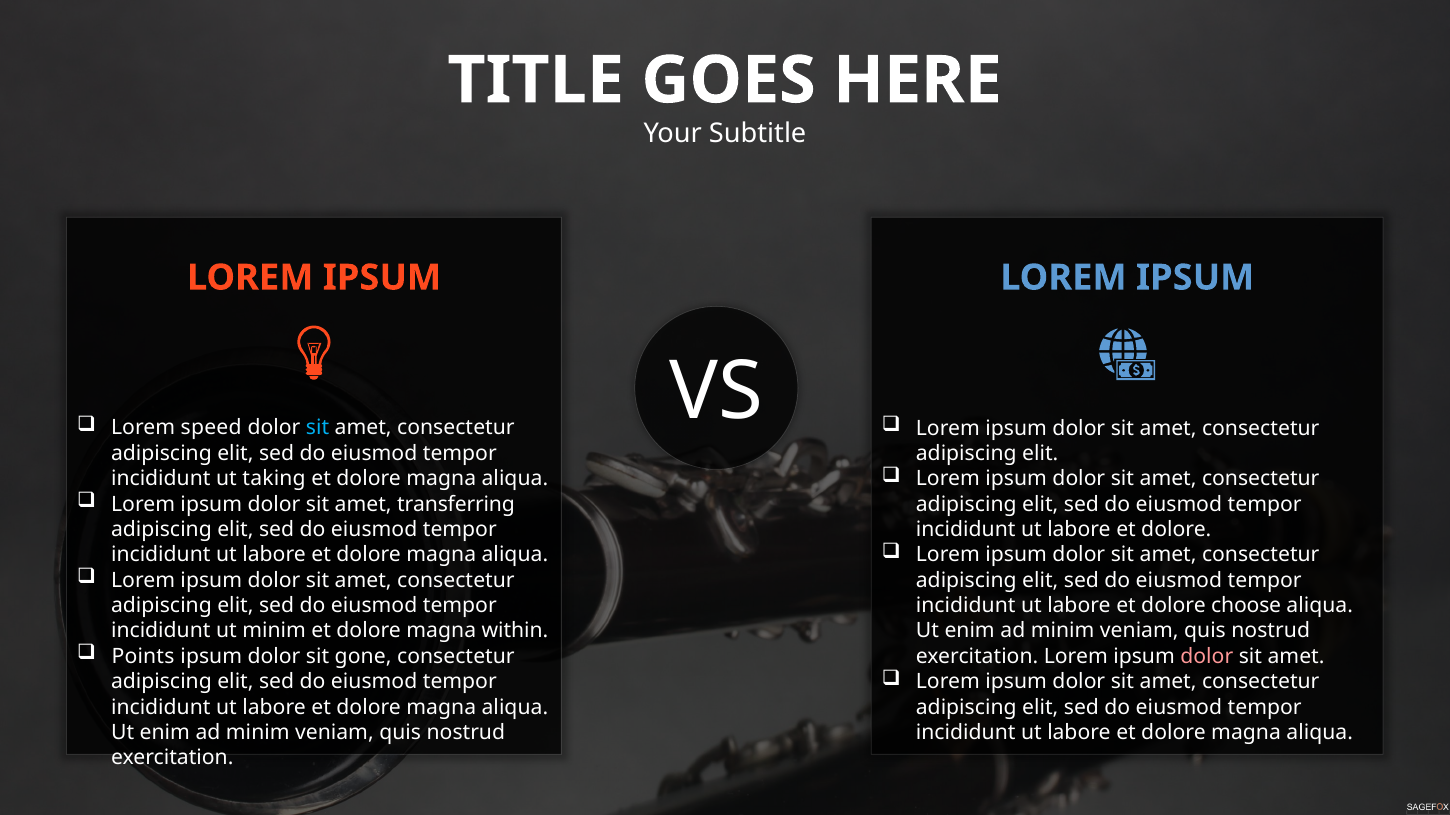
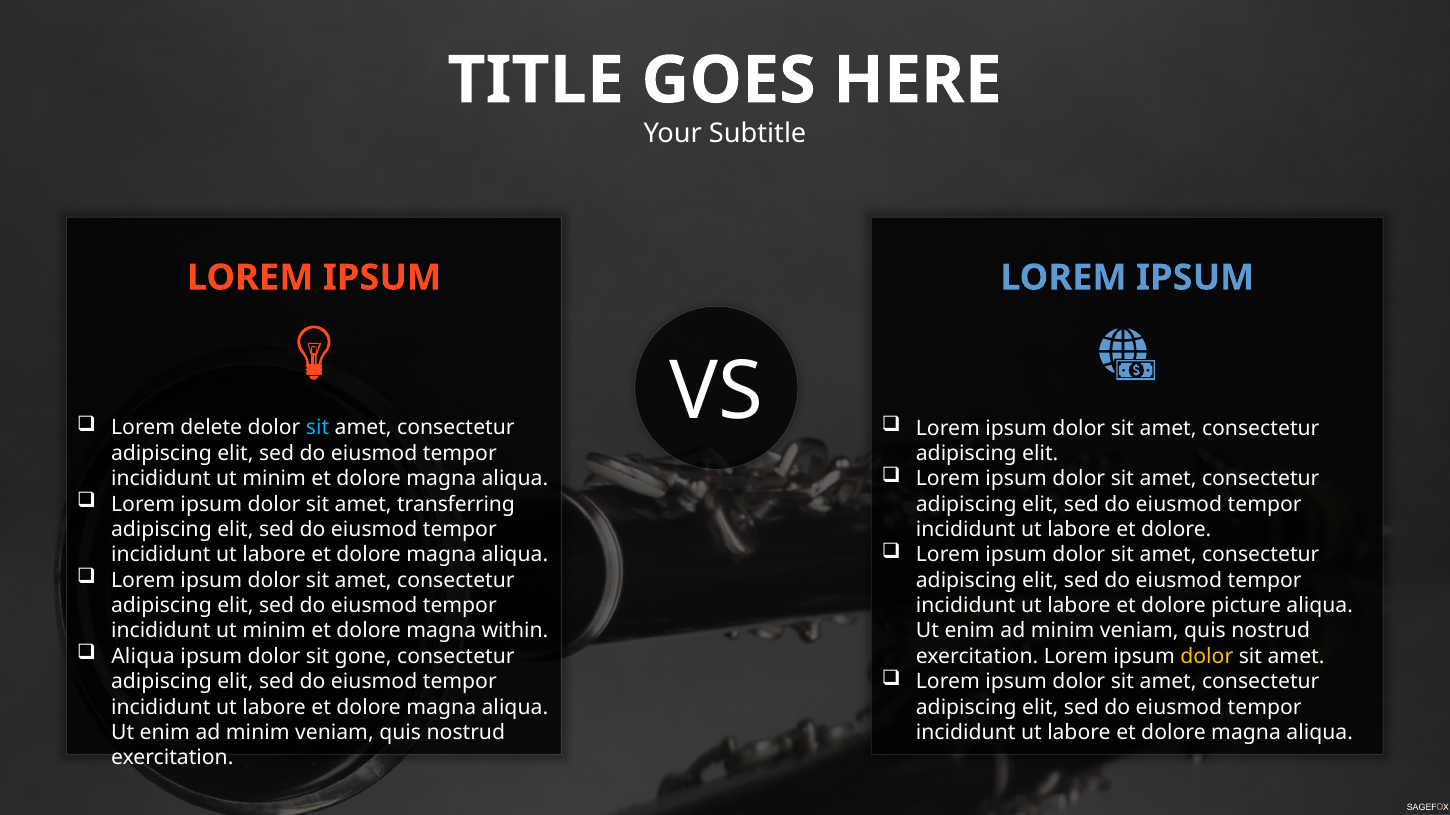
speed: speed -> delete (211, 428)
taking: taking -> minim (274, 479)
choose: choose -> picture (1246, 606)
Points: Points -> Aliqua (143, 657)
dolor colour: pink -> yellow (1207, 657)
